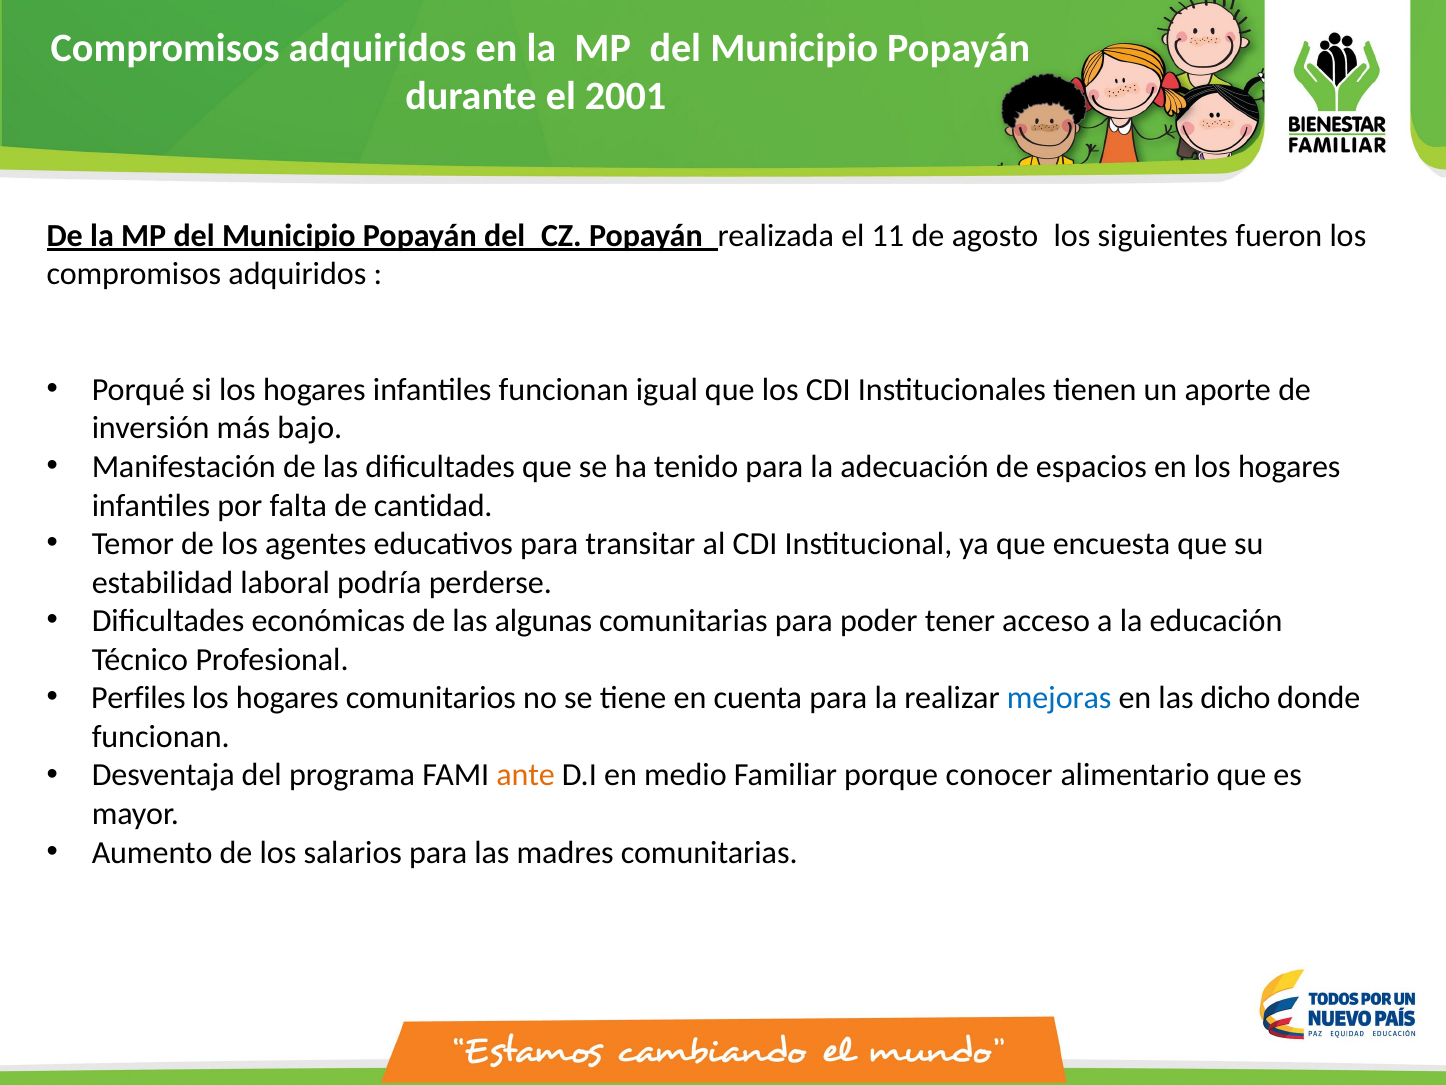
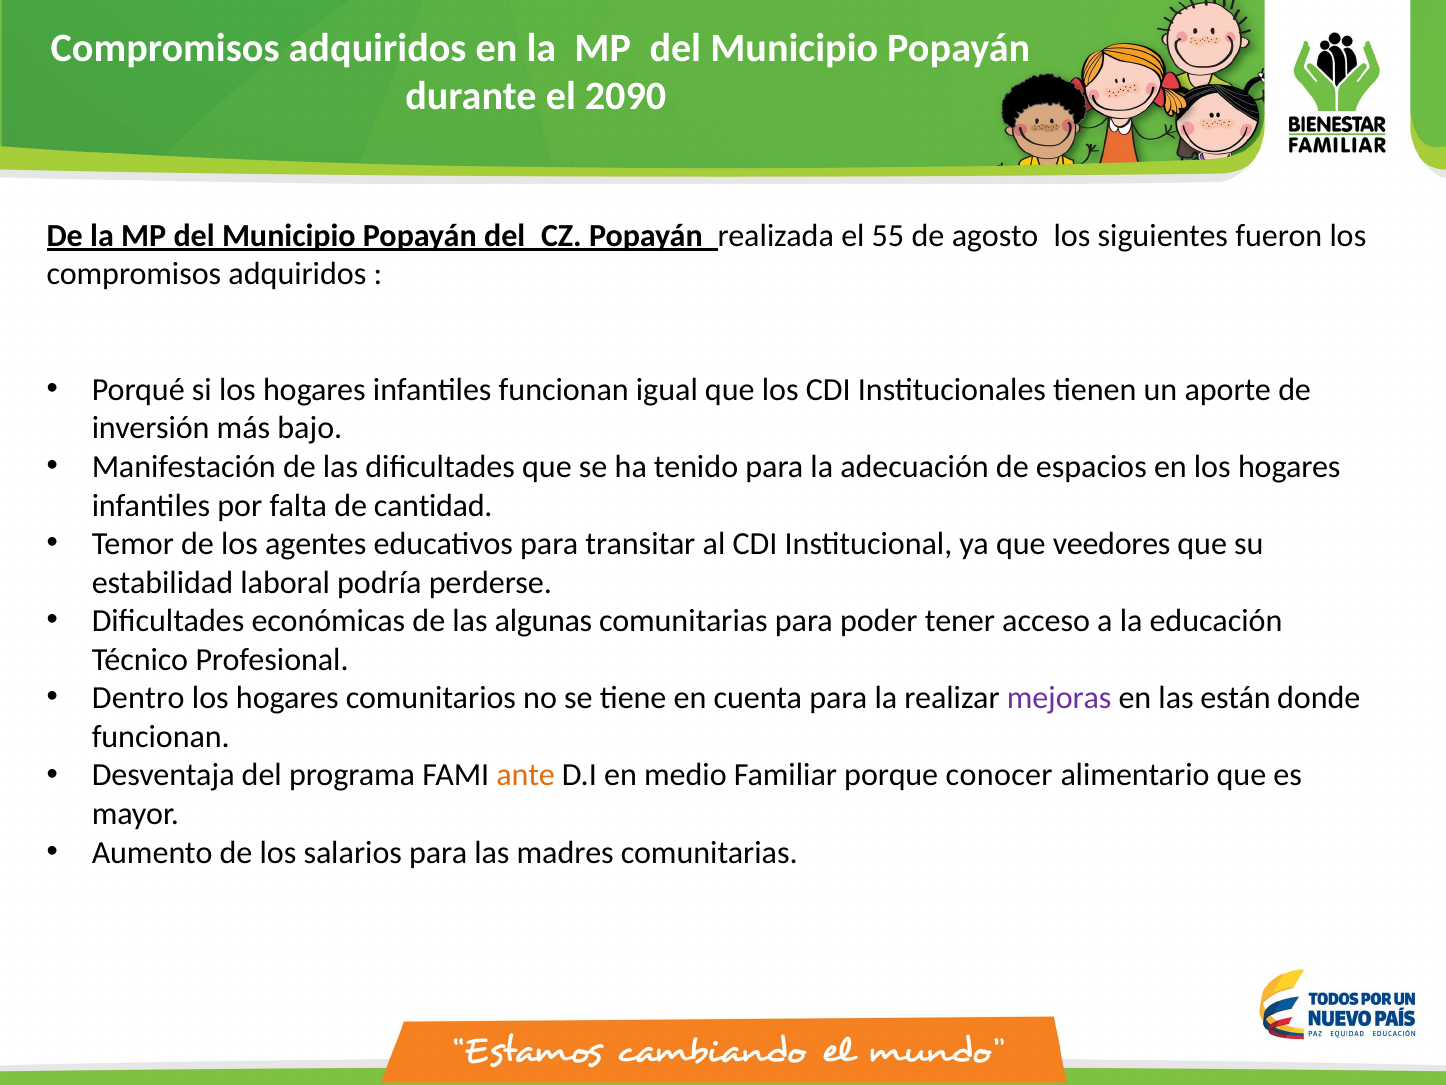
2001: 2001 -> 2090 (626, 96)
11: 11 -> 55 (888, 235)
encuesta: encuesta -> veedores (1112, 544)
Perfiles: Perfiles -> Dentro (138, 698)
mejoras colour: blue -> purple (1059, 698)
dicho: dicho -> están (1236, 698)
